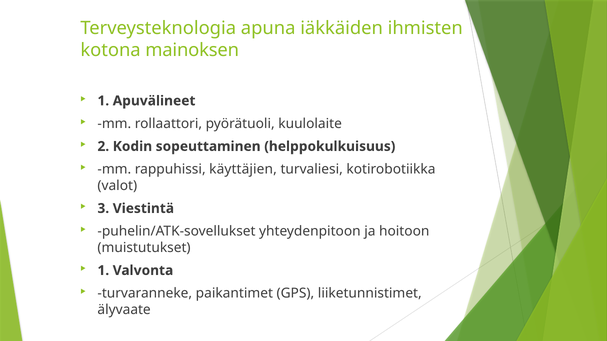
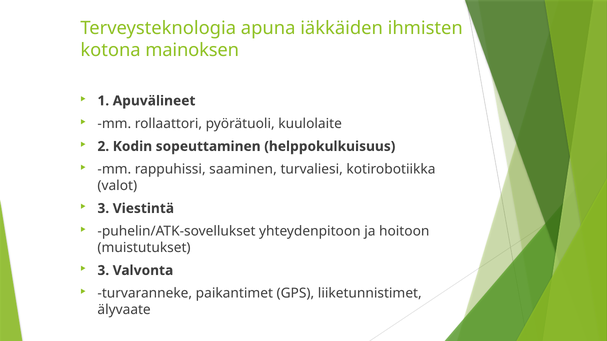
käyttäjien: käyttäjien -> saaminen (243, 169)
1: 1 -> 3 (103, 271)
